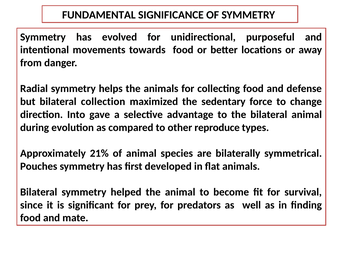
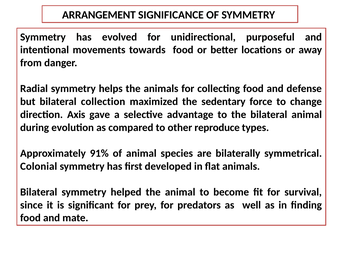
FUNDAMENTAL: FUNDAMENTAL -> ARRANGEMENT (99, 15)
Into: Into -> Axis (76, 114)
21%: 21% -> 91% (99, 153)
Pouches: Pouches -> Colonial (39, 166)
